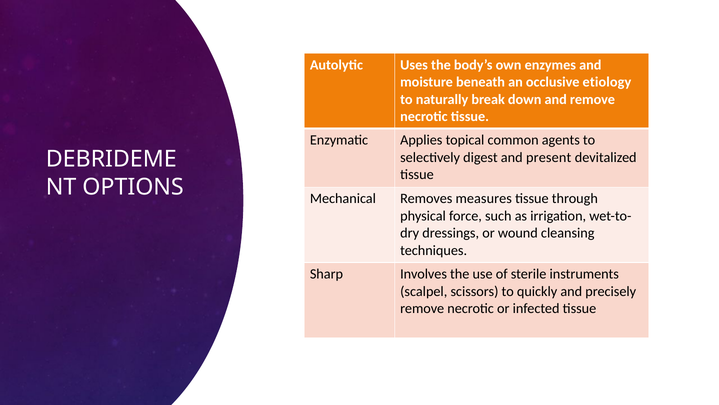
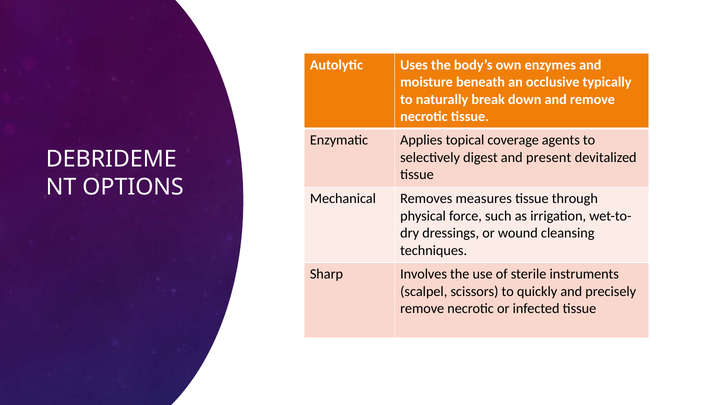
etiology: etiology -> typically (607, 82)
common: common -> coverage (513, 140)
